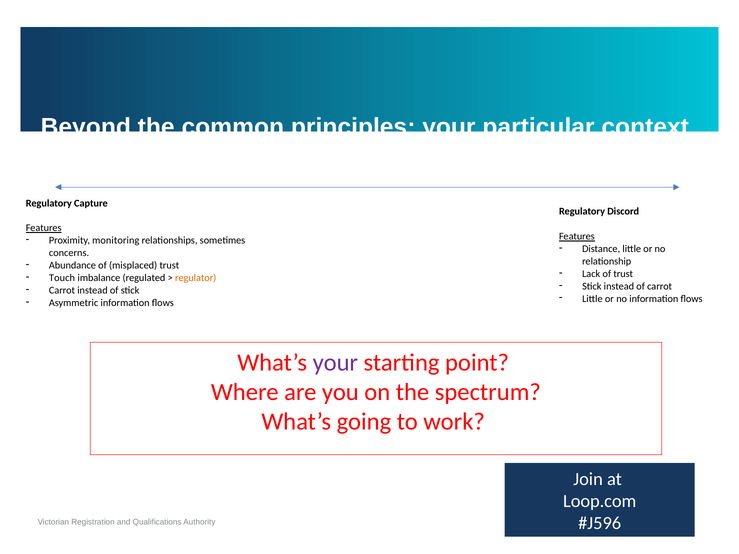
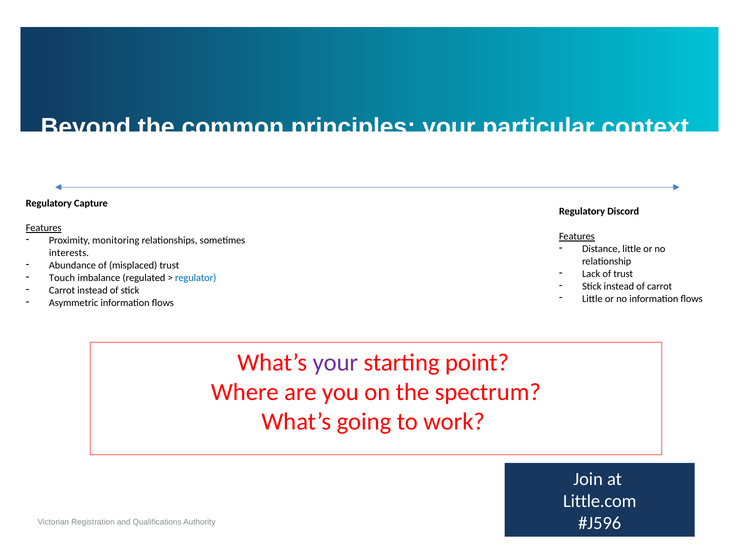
concerns: concerns -> interests (69, 253)
regulator colour: orange -> blue (196, 278)
Loop.com: Loop.com -> Little.com (600, 501)
